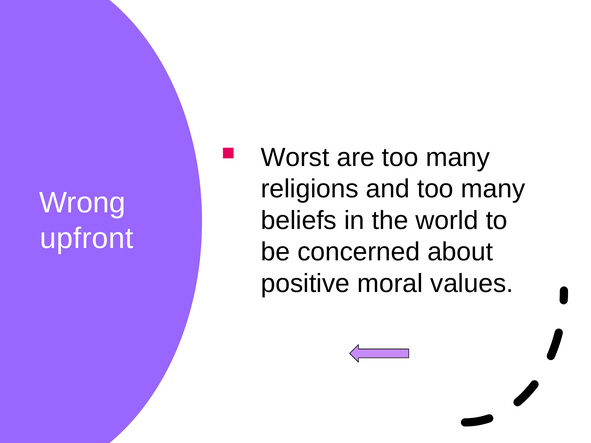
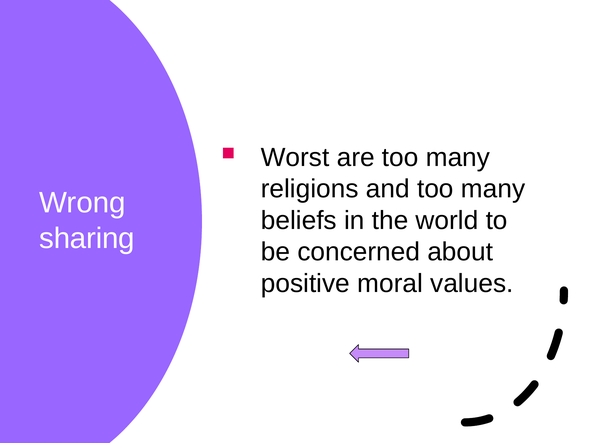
upfront: upfront -> sharing (87, 238)
